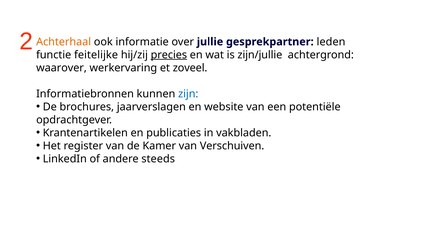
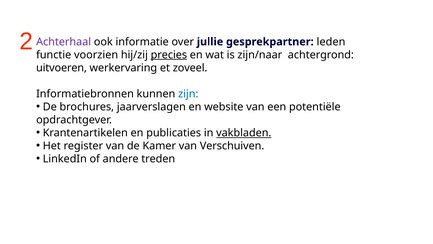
Achterhaal colour: orange -> purple (64, 42)
feitelijke: feitelijke -> voorzien (96, 55)
zijn/jullie: zijn/jullie -> zijn/naar (260, 55)
waarover: waarover -> uitvoeren (62, 68)
vakbladen underline: none -> present (244, 133)
steeds: steeds -> treden (158, 159)
